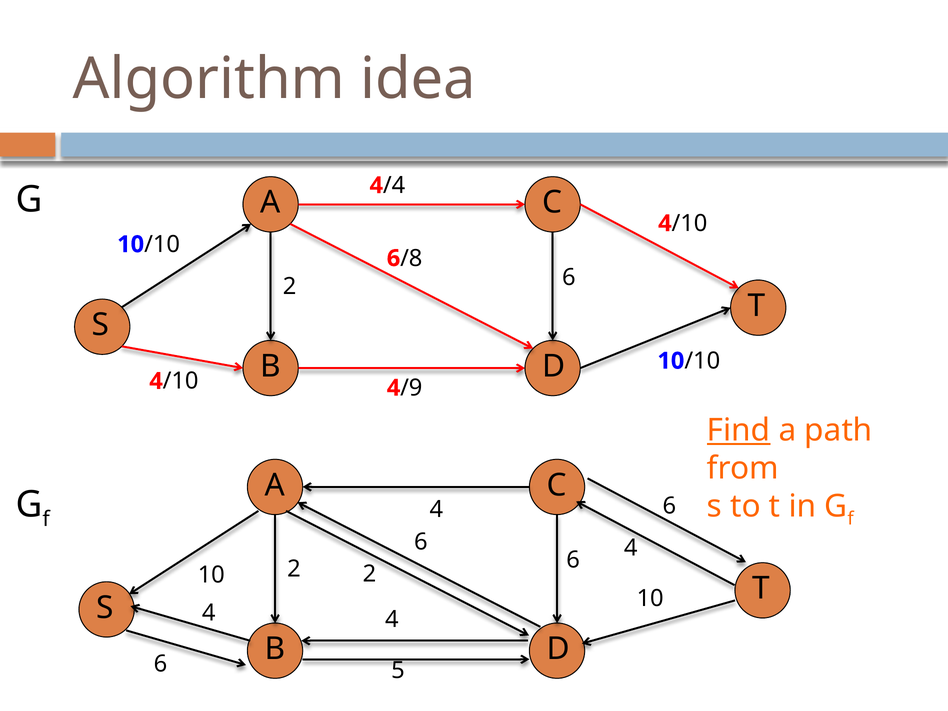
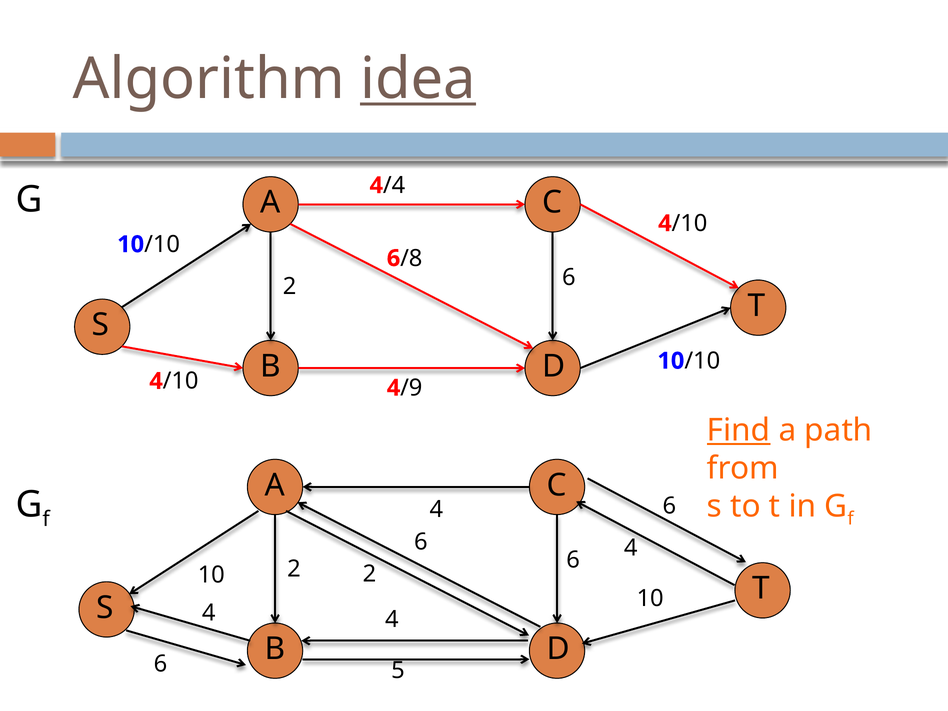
idea underline: none -> present (418, 79)
